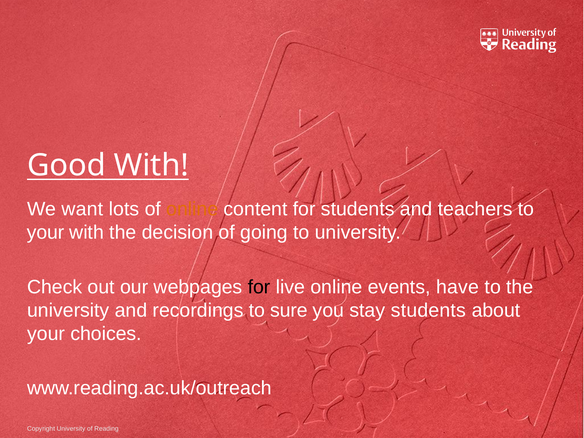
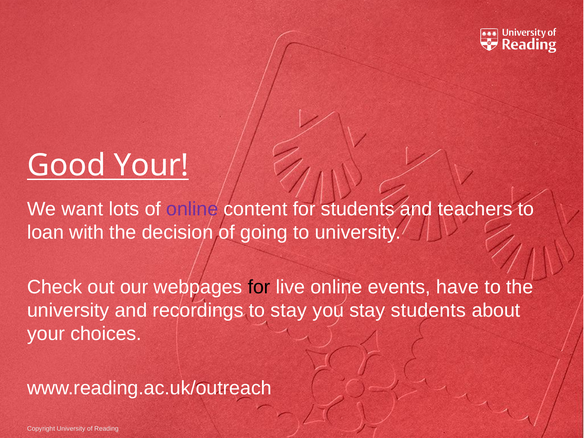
Good With: With -> Your (151, 165)
online colour: orange -> purple (192, 209)
your: your -> loan (46, 232)
to sure: sure -> stay (289, 310)
